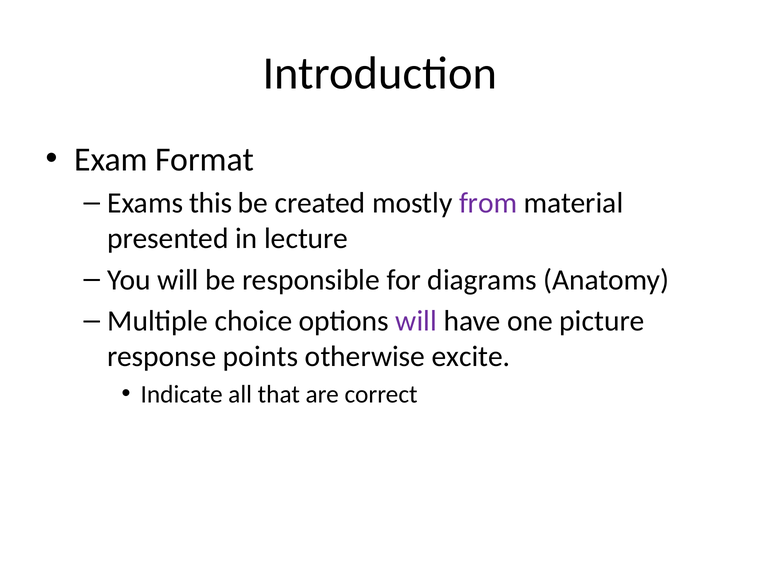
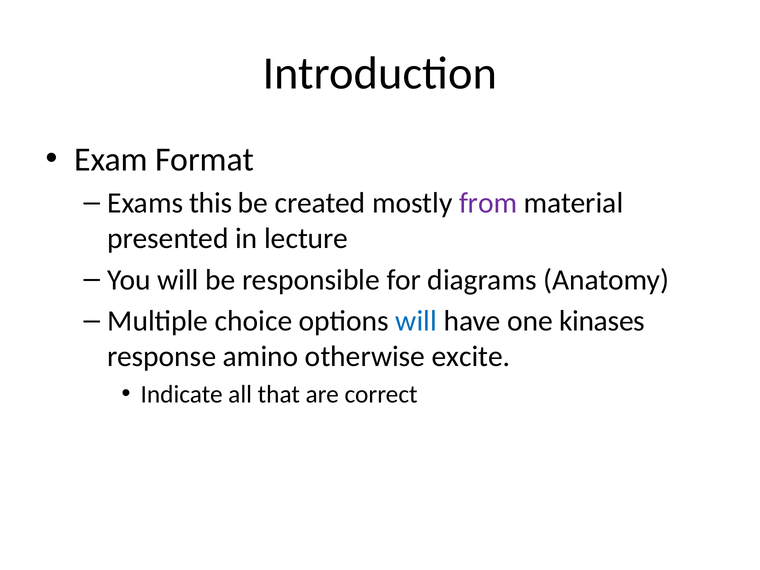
will colour: purple -> blue (416, 321)
picture: picture -> kinases (602, 321)
points: points -> amino (261, 356)
